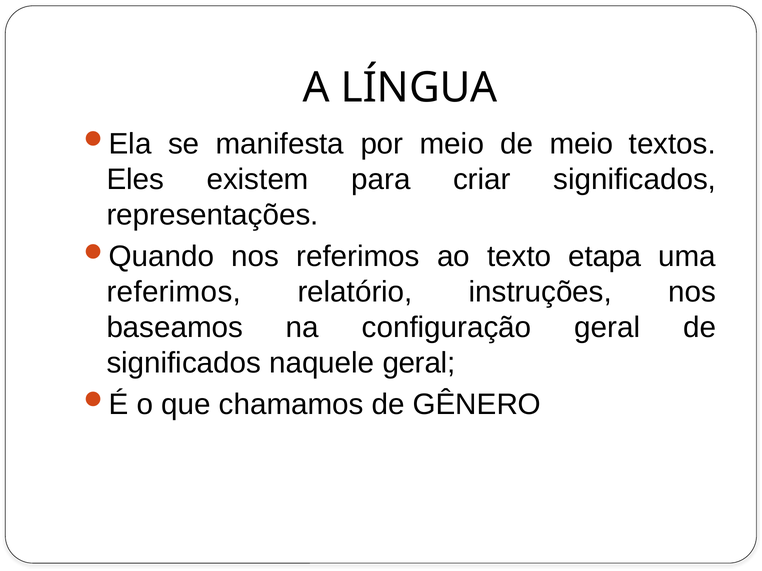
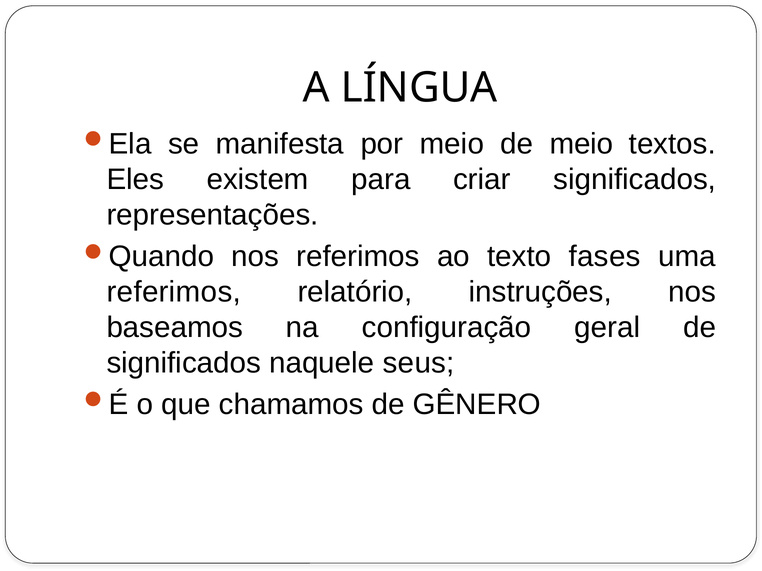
etapa: etapa -> fases (605, 257)
naquele geral: geral -> seus (419, 363)
